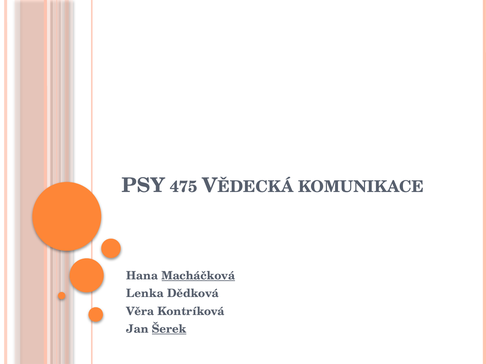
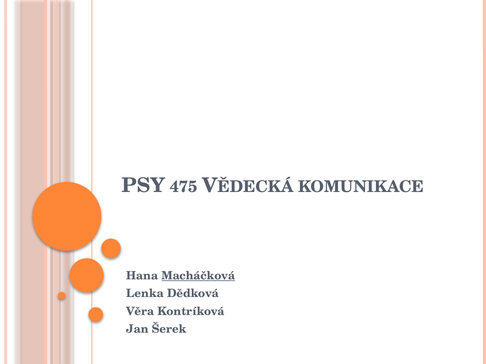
Šerek underline: present -> none (169, 330)
